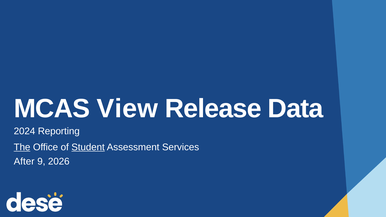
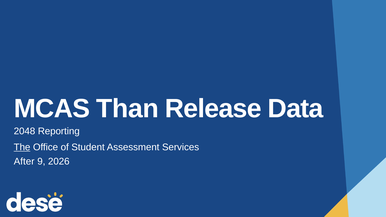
View: View -> Than (128, 109)
2024: 2024 -> 2048 (24, 131)
Student underline: present -> none (88, 147)
